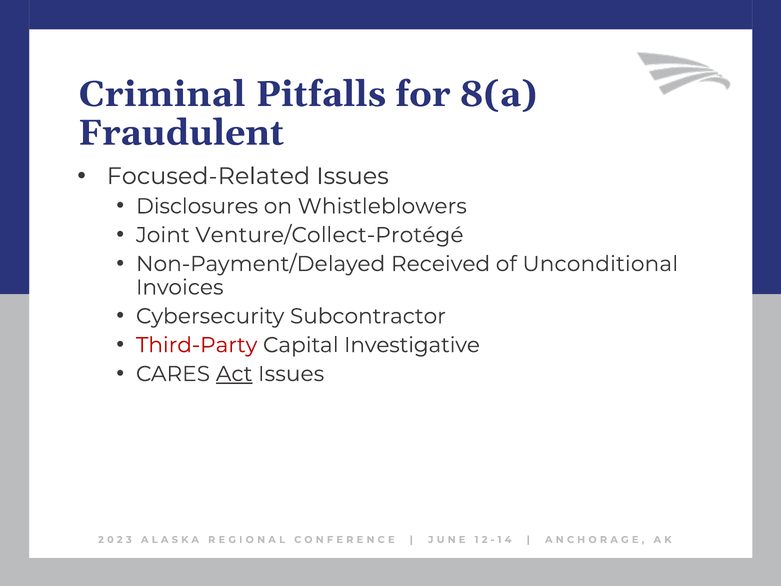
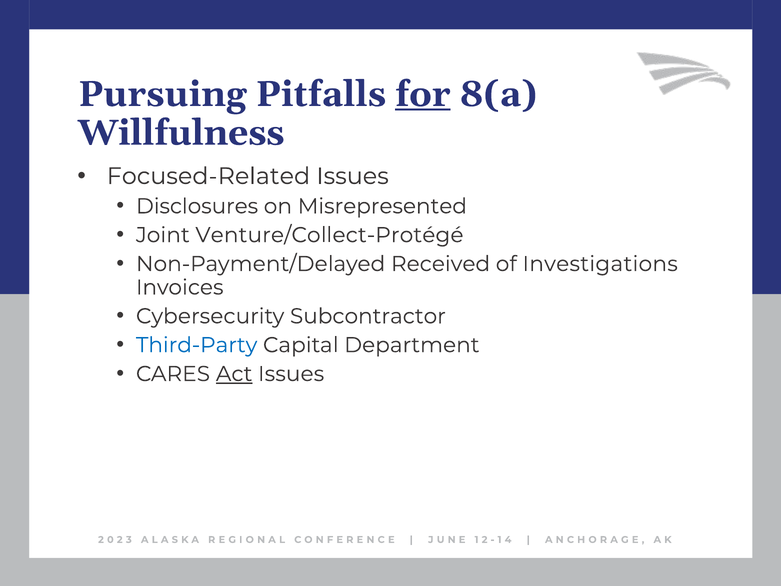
Criminal: Criminal -> Pursuing (162, 94)
for underline: none -> present (423, 94)
Fraudulent: Fraudulent -> Willfulness (181, 133)
Whistleblowers: Whistleblowers -> Misrepresented (382, 206)
Unconditional: Unconditional -> Investigations (600, 264)
Third-Party colour: red -> blue (197, 345)
Investigative: Investigative -> Department (412, 345)
